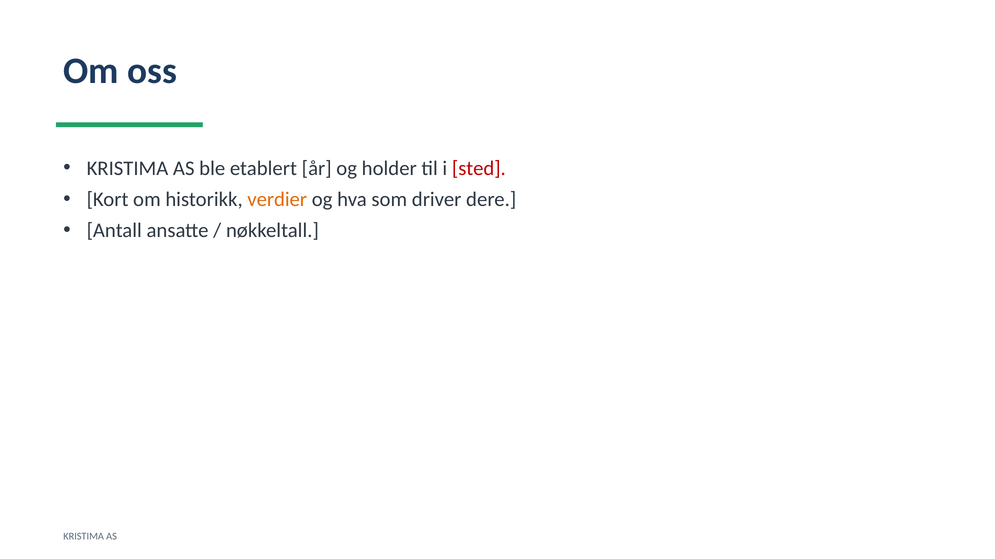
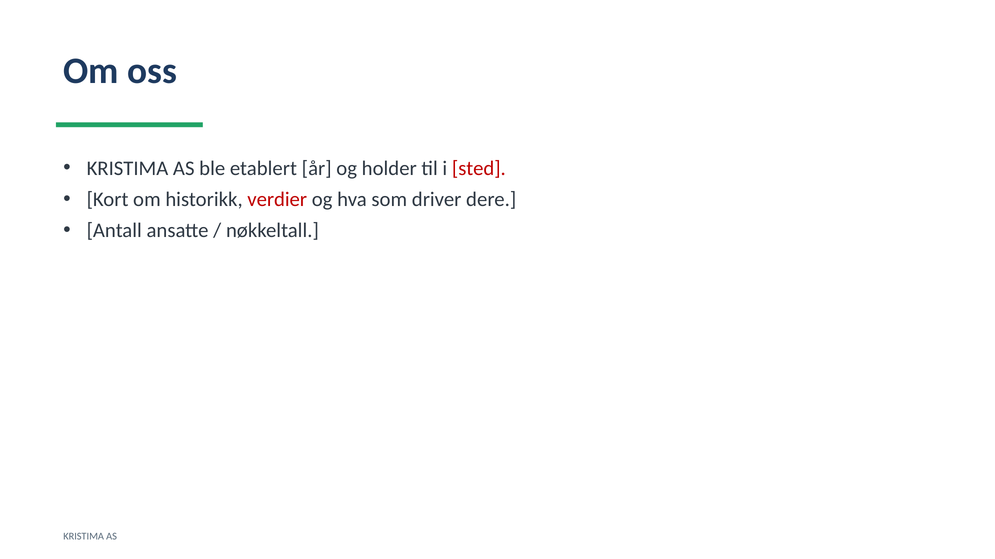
verdier colour: orange -> red (277, 200)
